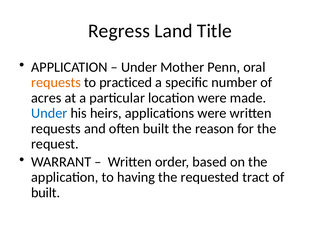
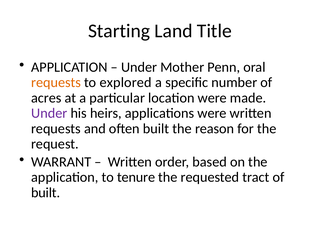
Regress: Regress -> Starting (119, 31)
practiced: practiced -> explored (126, 83)
Under colour: blue -> purple (49, 113)
having: having -> tenure (136, 177)
